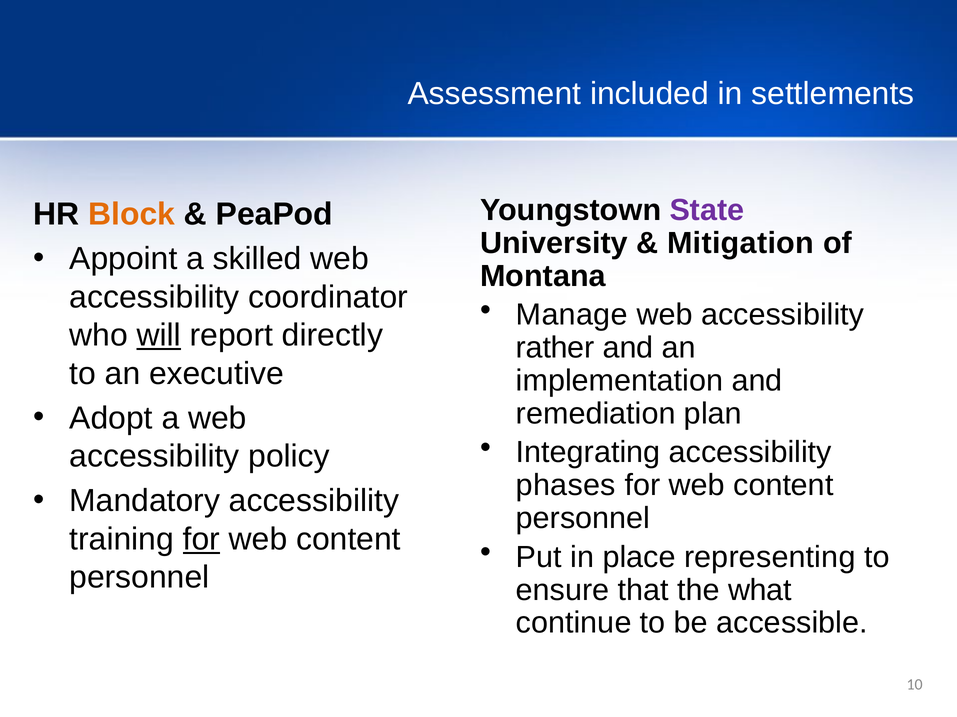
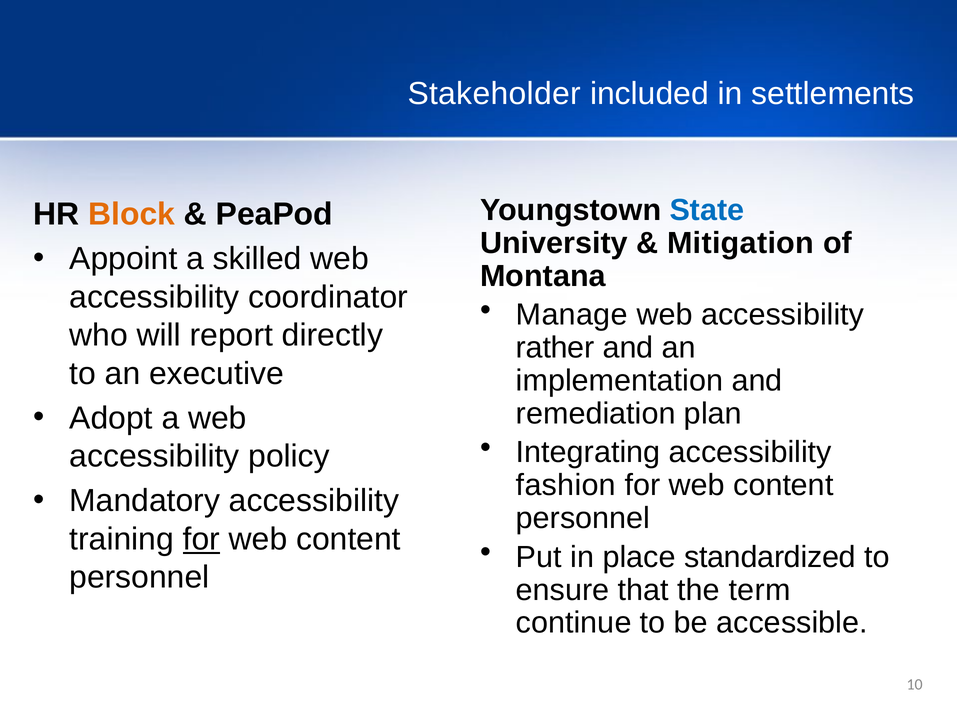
Assessment: Assessment -> Stakeholder (494, 94)
State colour: purple -> blue (707, 210)
will underline: present -> none (159, 336)
phases: phases -> fashion (566, 486)
representing: representing -> standardized (770, 558)
what: what -> term (760, 591)
